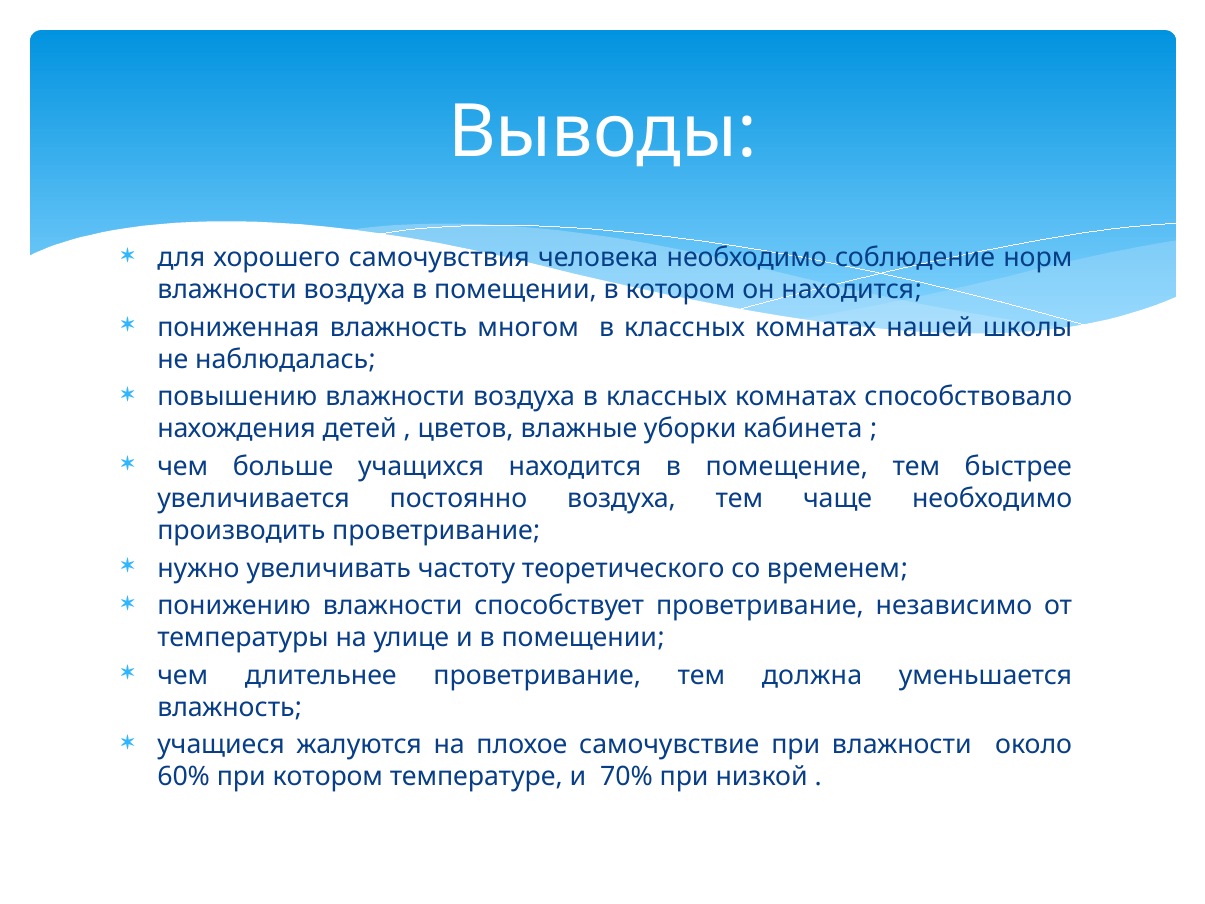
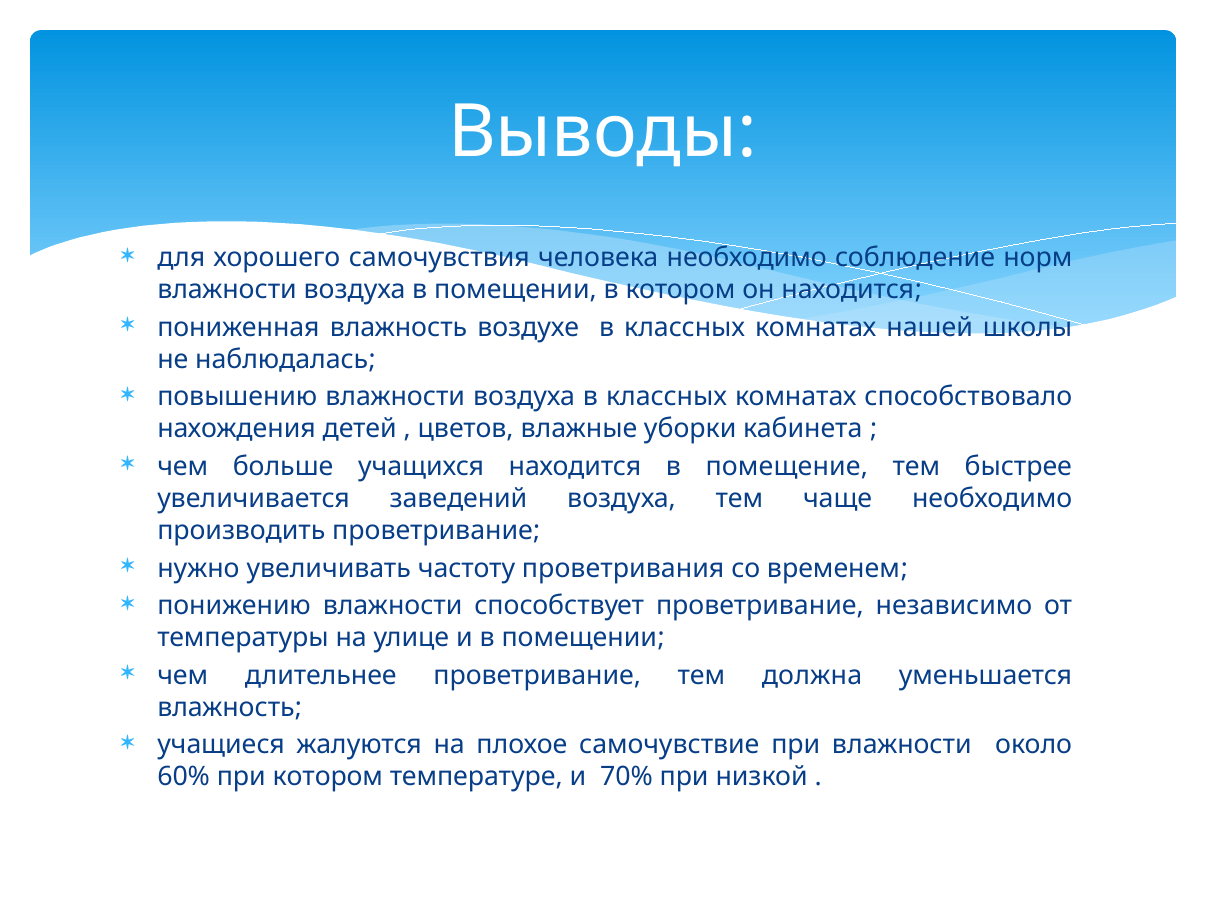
многом: многом -> воздухе (528, 327)
постоянно: постоянно -> заведений (459, 498)
теоретического: теоретического -> проветривания (623, 568)
